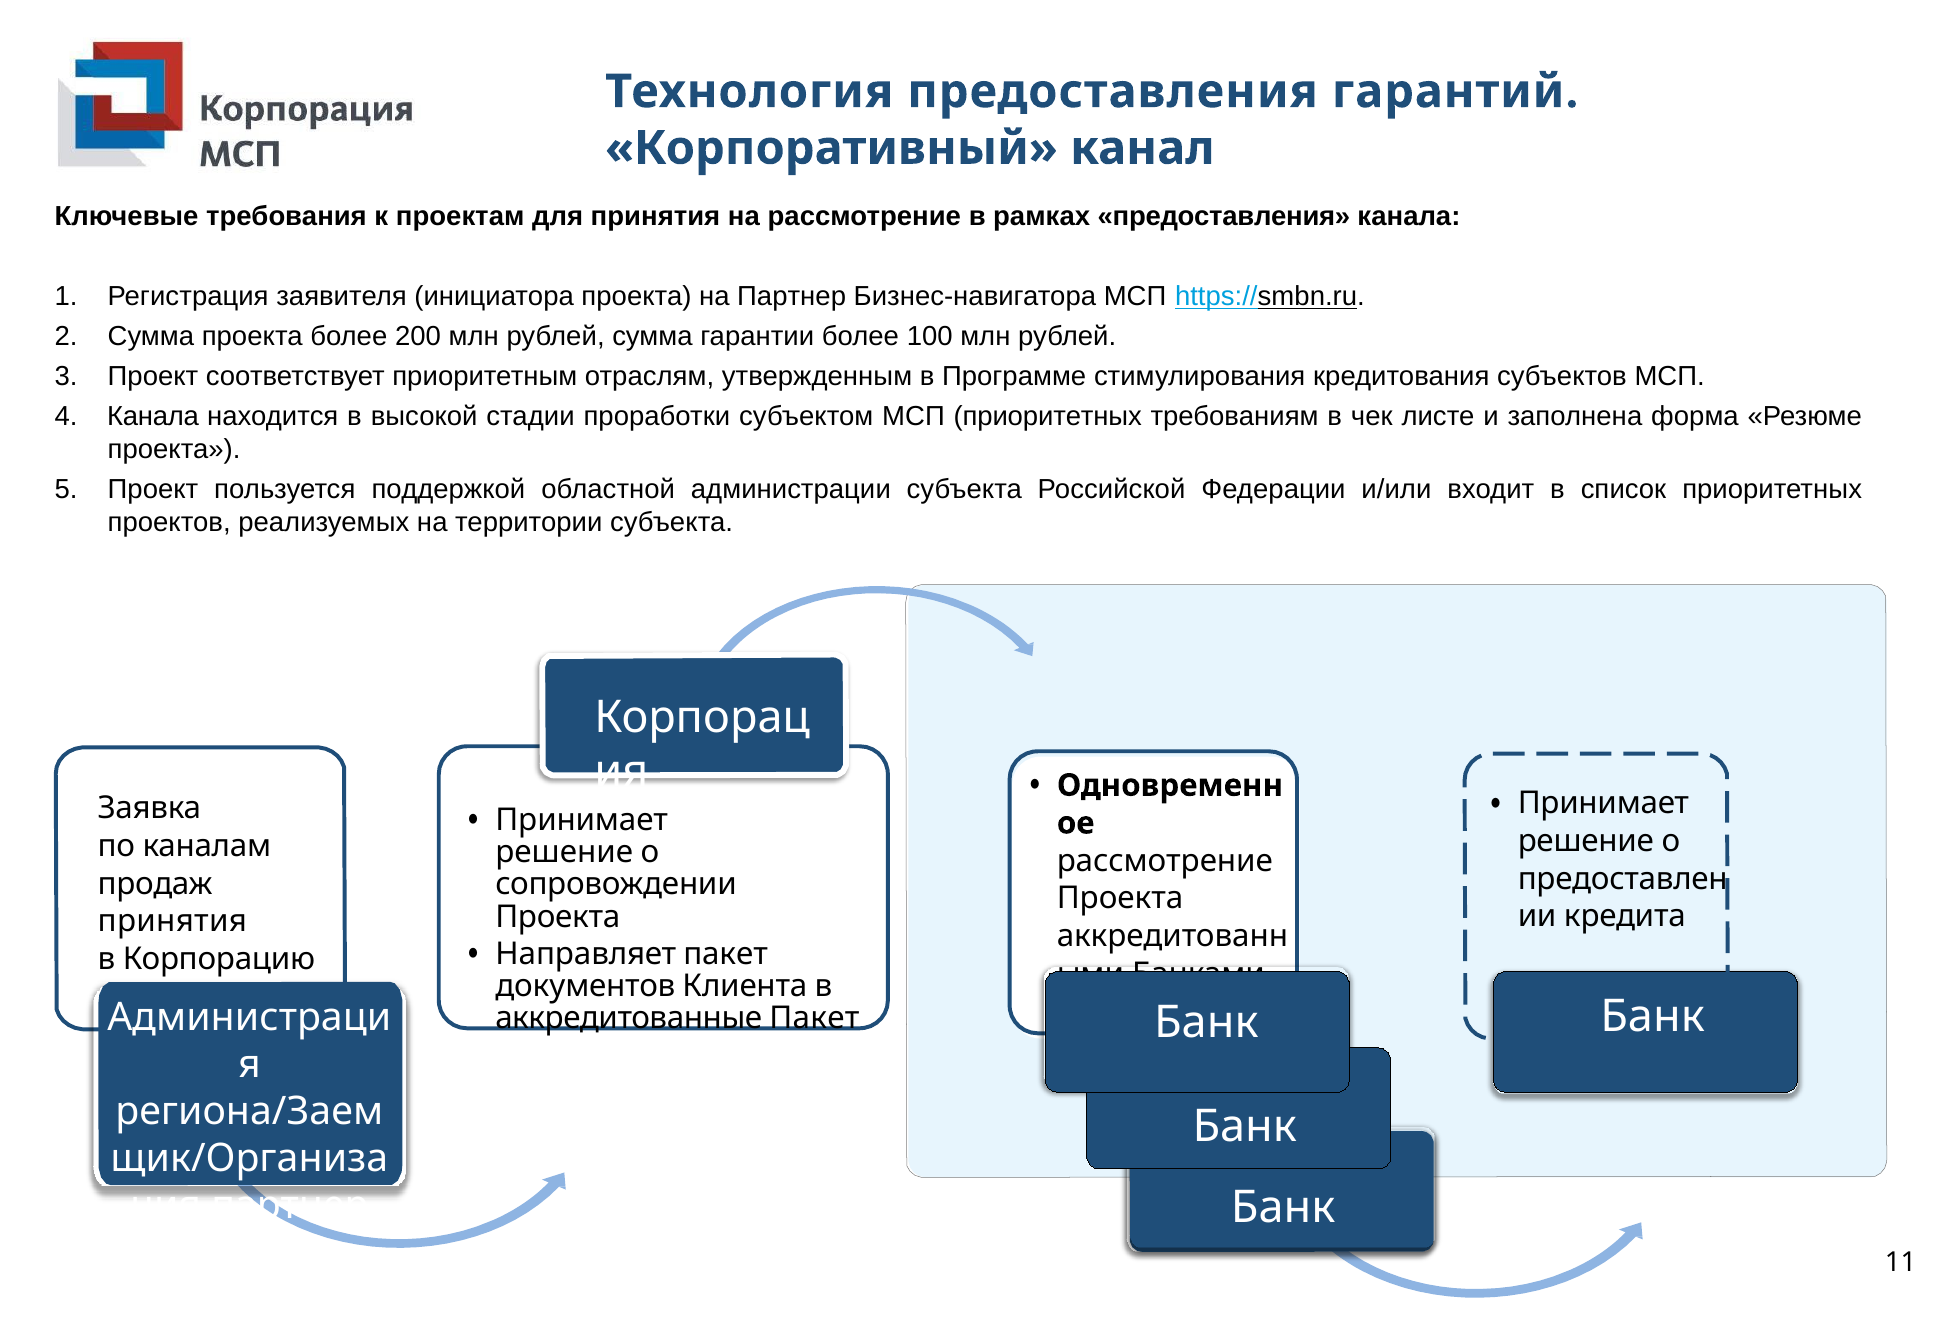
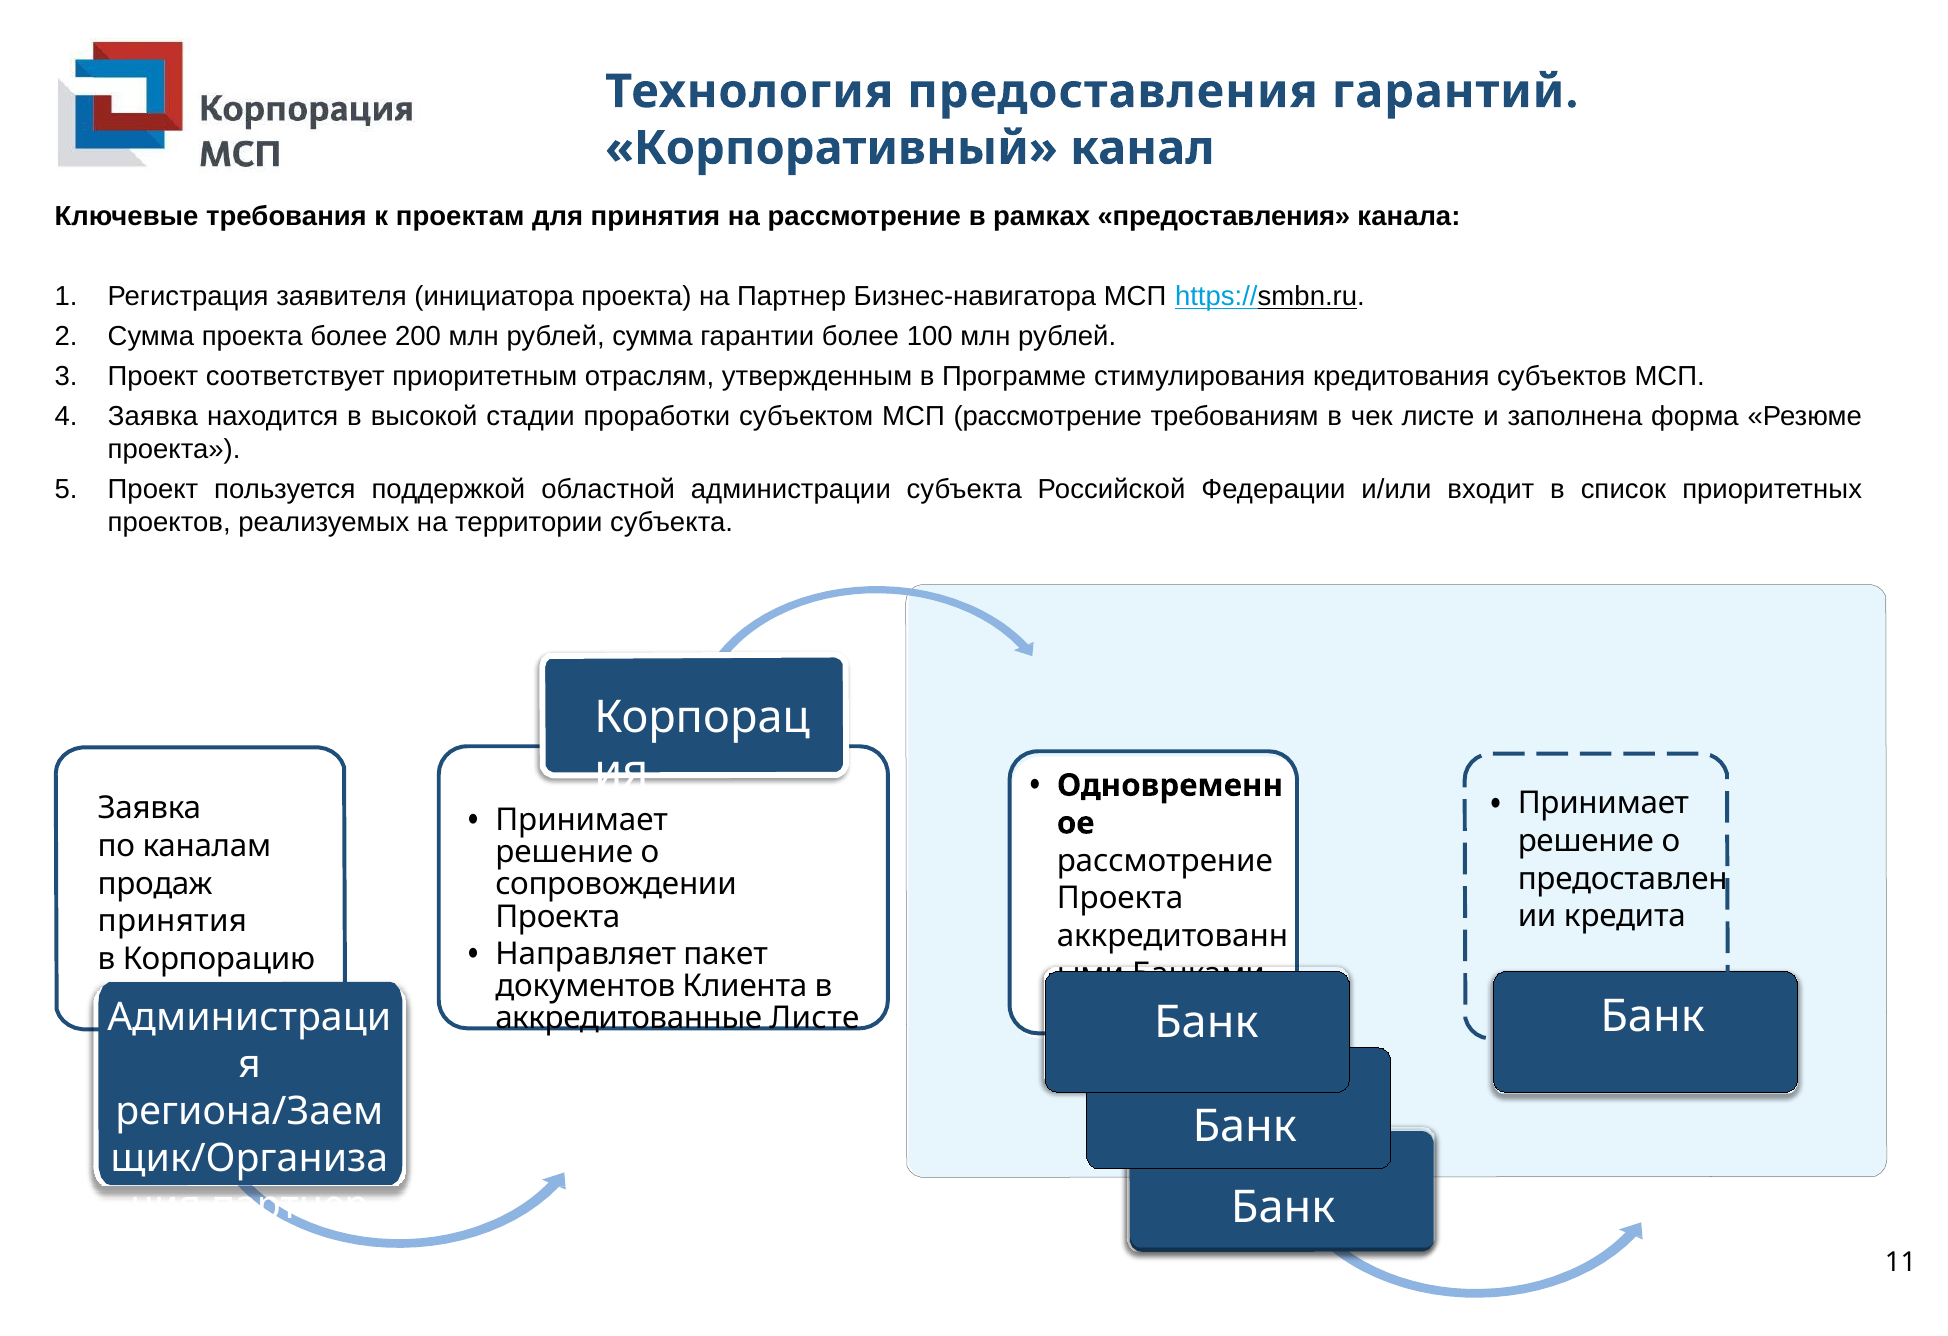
Канала: Канала -> Заявка (153, 416)
МСП приоритетных: приоритетных -> рассмотрение (1048, 416)
аккредитованные Пакет: Пакет -> Листе (814, 1018)
